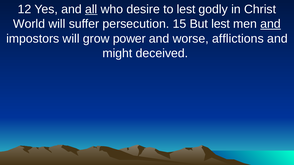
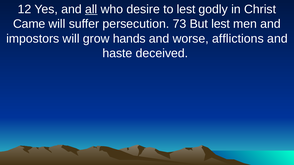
World: World -> Came (29, 24)
15: 15 -> 73 (179, 24)
and underline: present -> none (271, 24)
power: power -> hands (129, 39)
might: might -> haste (117, 53)
